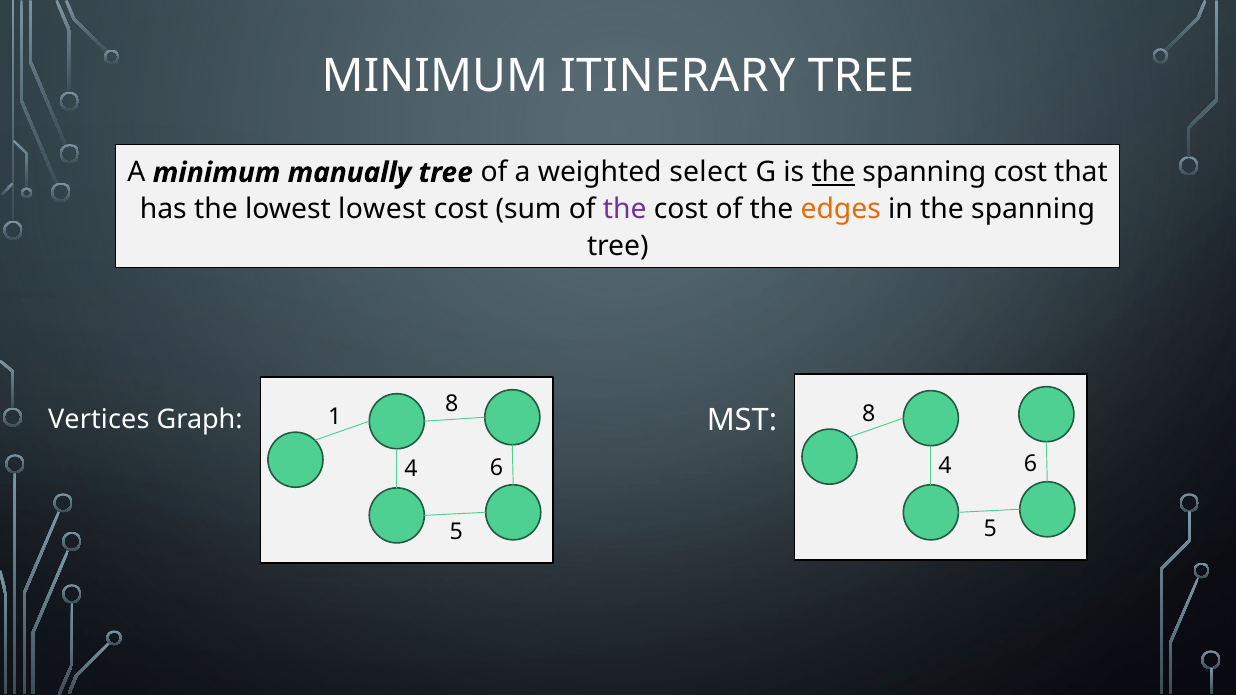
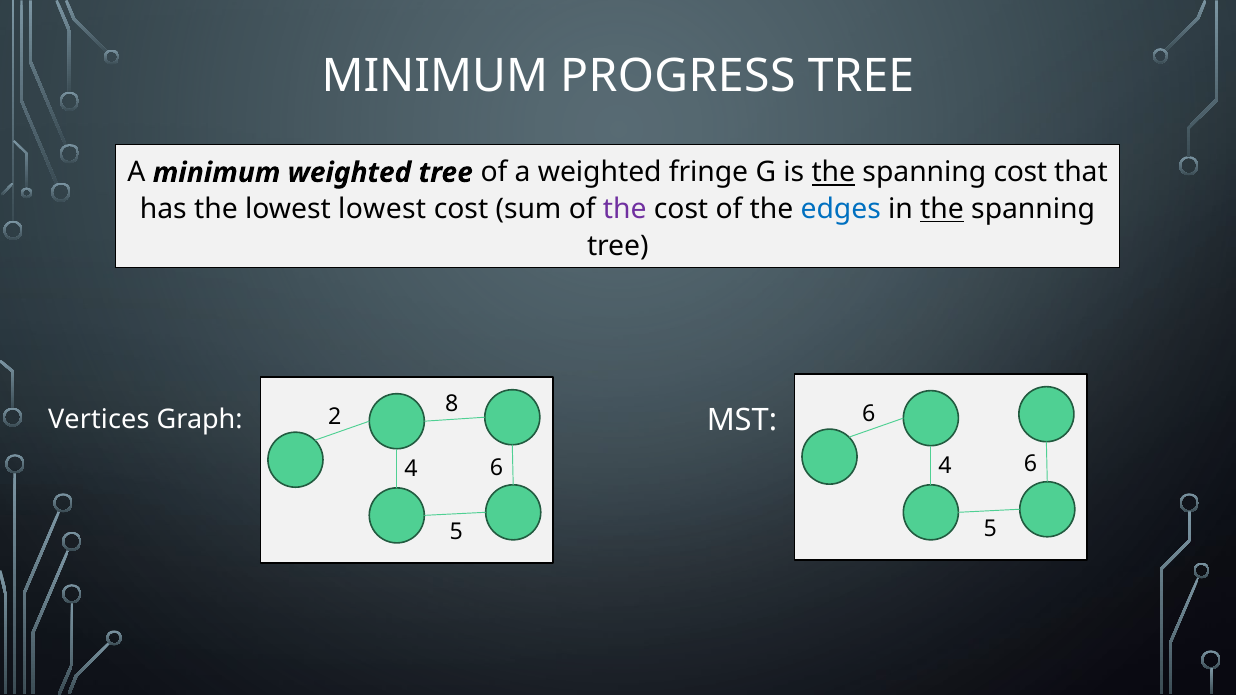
ITINERARY: ITINERARY -> PROGRESS (678, 76)
minimum manually: manually -> weighted (349, 173)
select: select -> fringe (709, 173)
edges colour: orange -> blue (841, 209)
the underline: none -> present (942, 209)
MST 8: 8 -> 6 (869, 414)
1: 1 -> 2 (335, 417)
